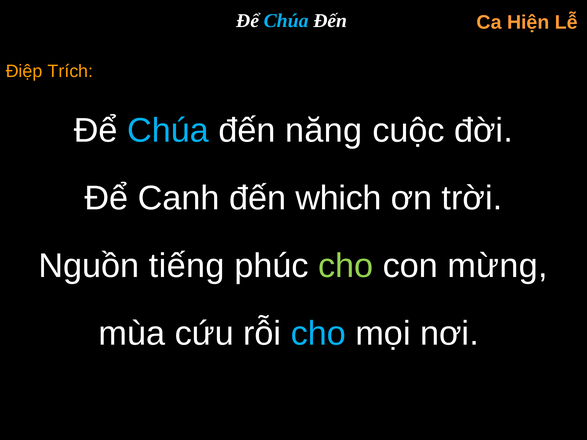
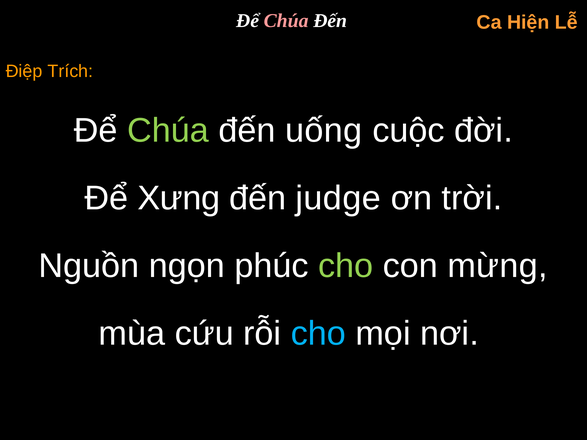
Chúa colour: light blue -> pink (286, 21)
Chúa colour: light blue -> light green (168, 130)
năng: năng -> uống (324, 130)
Canh: Canh -> Xưng (179, 198)
which: which -> judge (338, 198)
tiếng: tiếng -> ngọn (187, 266)
